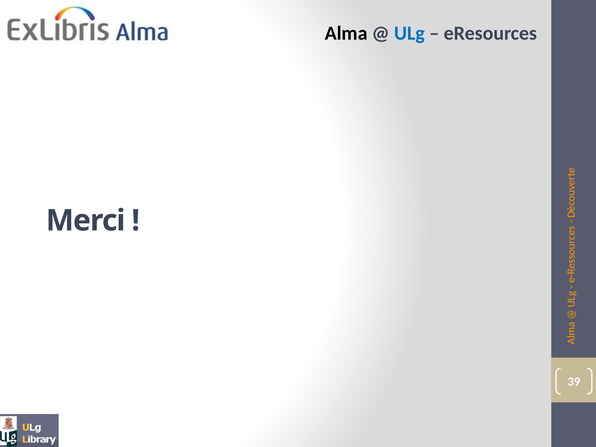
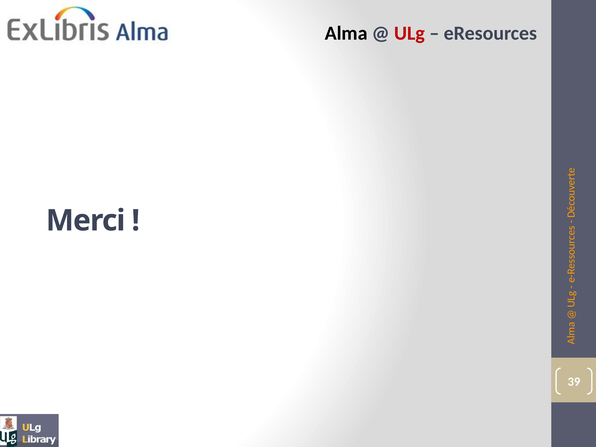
ULg colour: blue -> red (410, 33)
